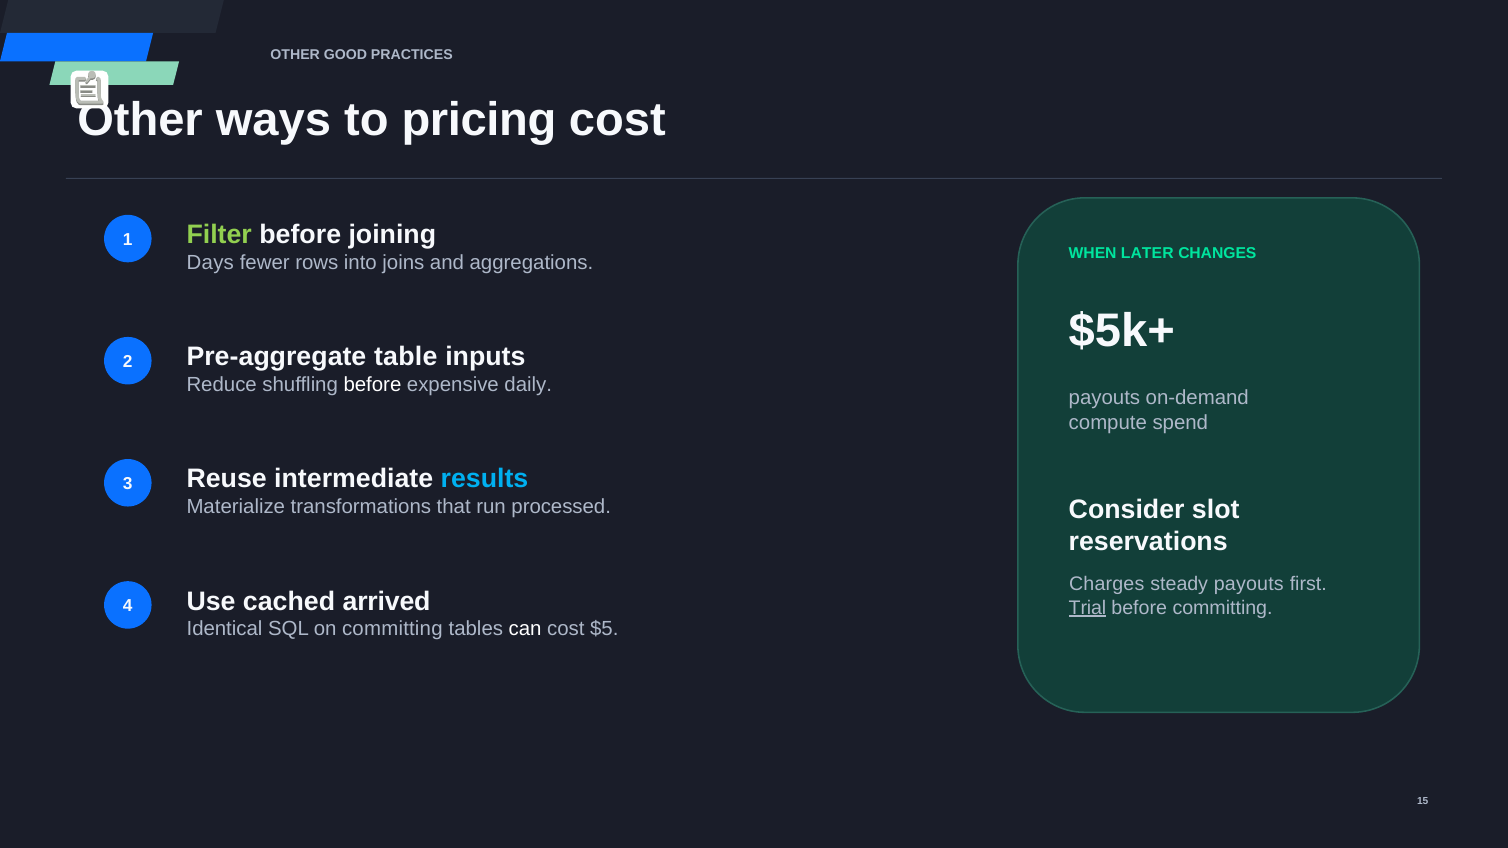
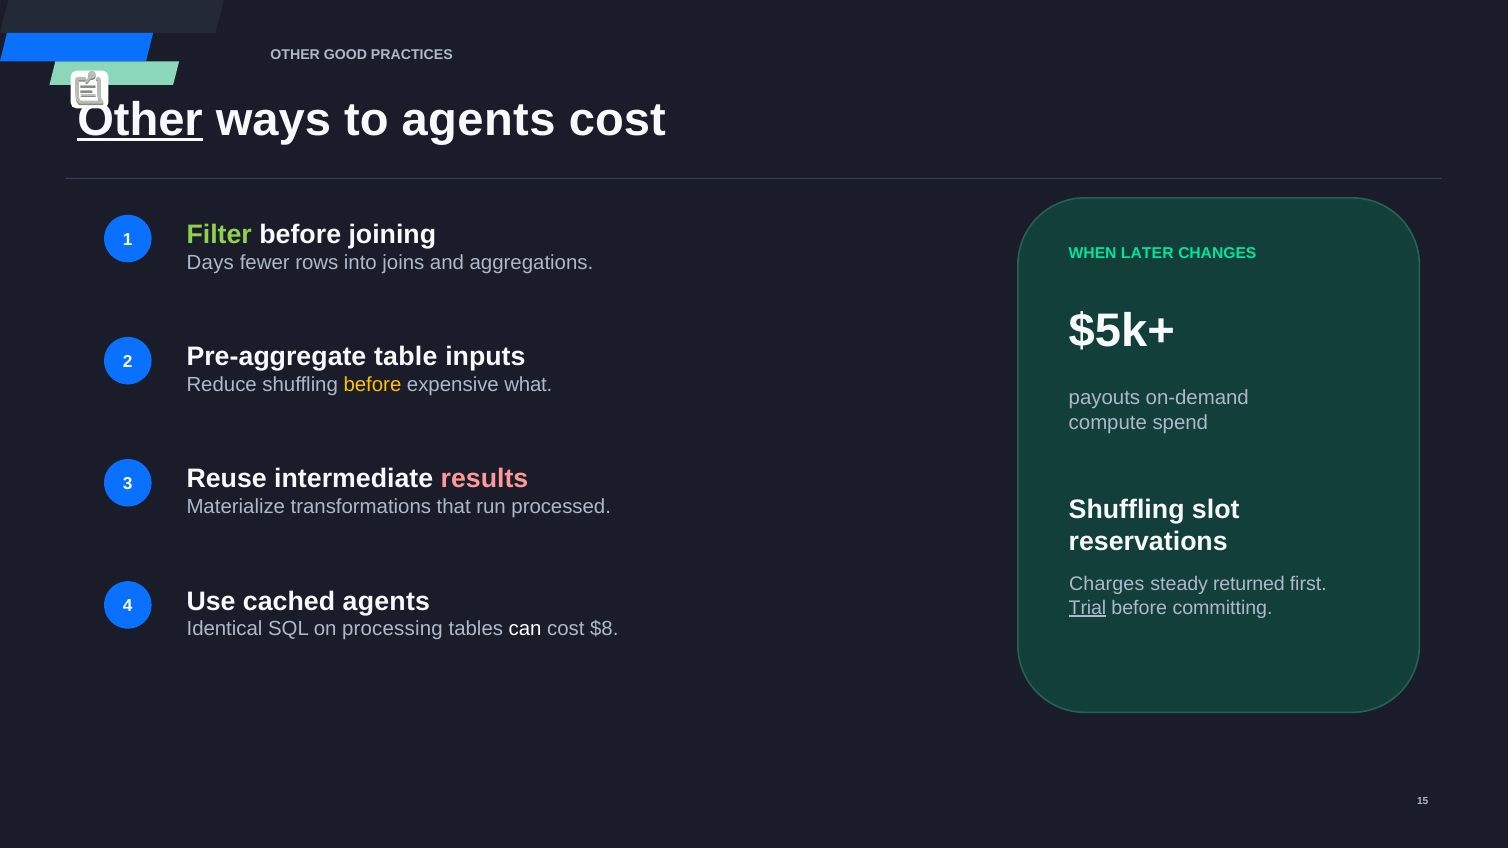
Other underline: none -> present (140, 120)
to pricing: pricing -> agents (479, 120)
before colour: white -> yellow (372, 385)
daily: daily -> what (528, 385)
results colour: light blue -> pink (485, 479)
Consider: Consider -> Shuffling (1127, 510)
steady payouts: payouts -> returned (1249, 584)
cached arrived: arrived -> agents (386, 601)
on committing: committing -> processing (392, 629)
$5: $5 -> $8 (604, 629)
